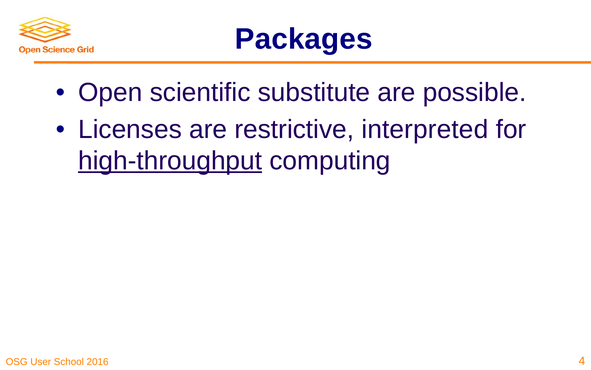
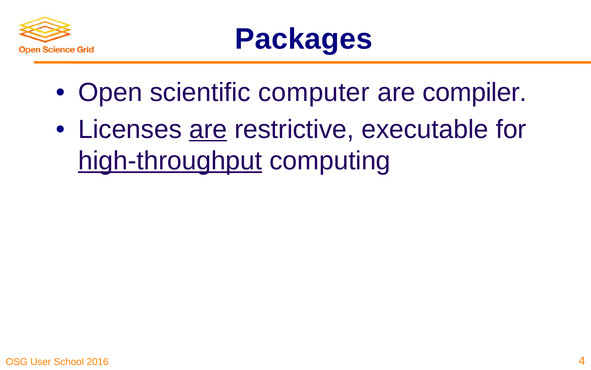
substitute: substitute -> computer (314, 92)
possible: possible -> compiler (475, 92)
are underline: none -> present (208, 129)
interpreted: interpreted -> executable (425, 129)
